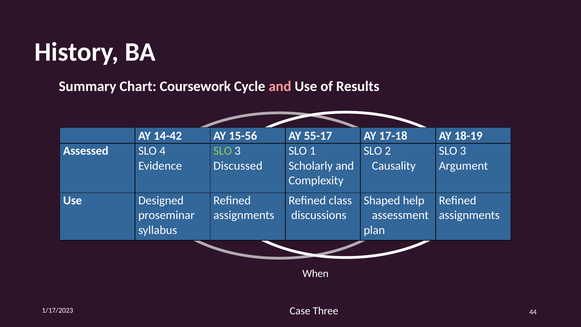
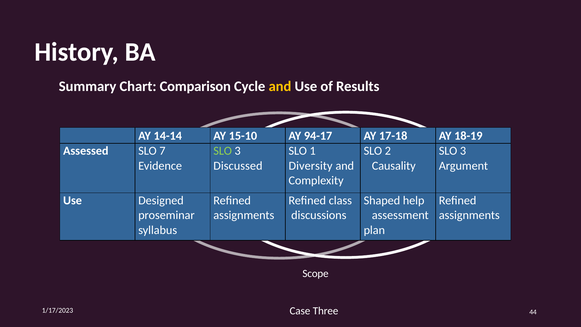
Coursework: Coursework -> Comparison (195, 86)
and colour: pink -> yellow (280, 86)
14-42: 14-42 -> 14-14 (168, 136)
15-56: 15-56 -> 15-10 (243, 136)
55-17: 55-17 -> 94-17 (318, 136)
4: 4 -> 7 (162, 151)
Scholarly: Scholarly -> Diversity (311, 166)
When: When -> Scope (315, 273)
